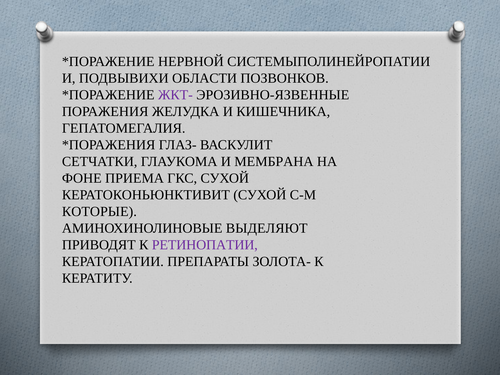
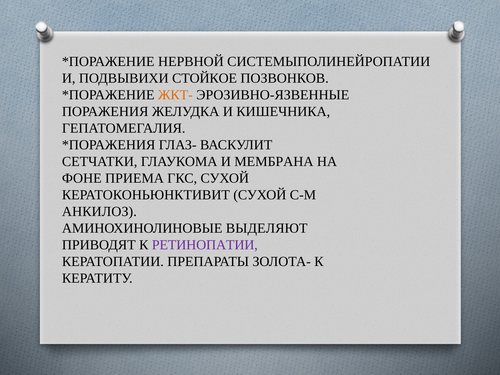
ОБЛАСТИ: ОБЛАСТИ -> СТОЙКОЕ (205, 78)
ЖКТ- colour: purple -> orange (175, 95)
КОТОРЫЕ: КОТОРЫЕ -> АНКИЛОЗ (99, 211)
